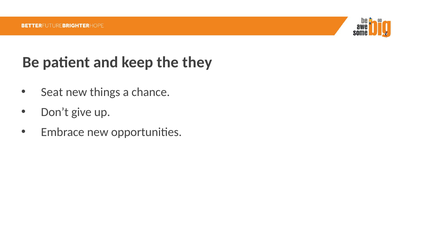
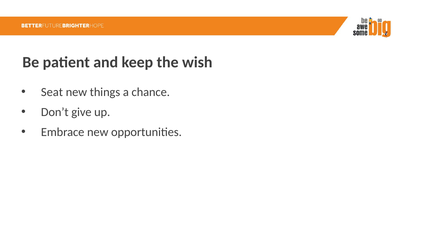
they: they -> wish (197, 62)
